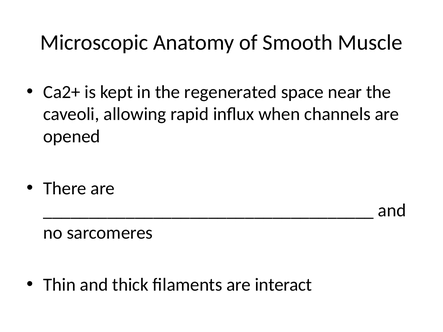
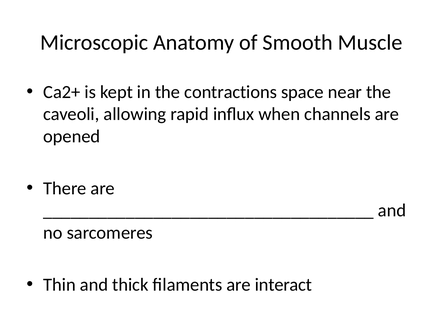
regenerated: regenerated -> contractions (231, 92)
